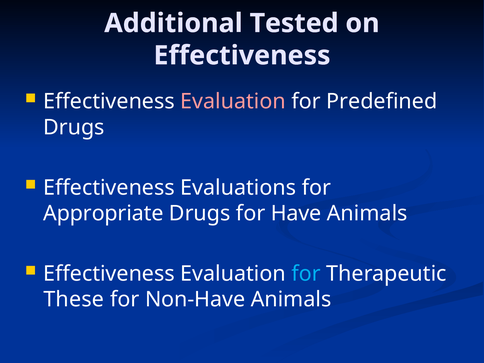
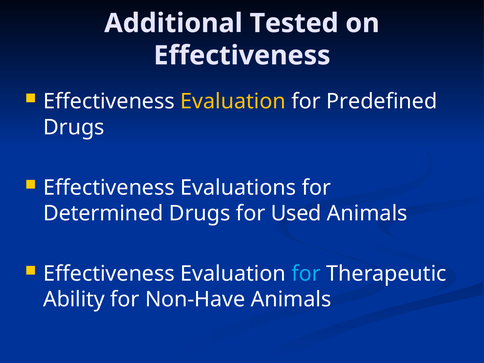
Evaluation colour: pink -> yellow (233, 102)
Appropriate: Appropriate -> Determined (103, 213)
Have: Have -> Used (296, 213)
These: These -> Ability (74, 299)
